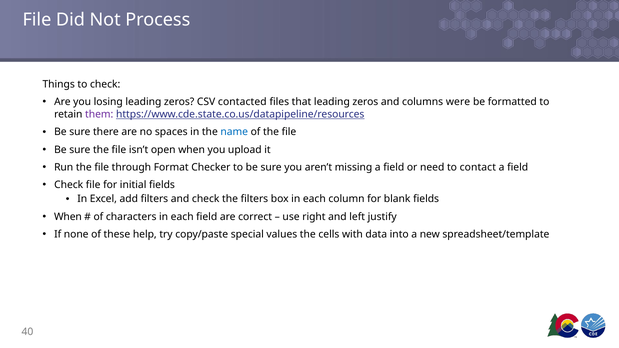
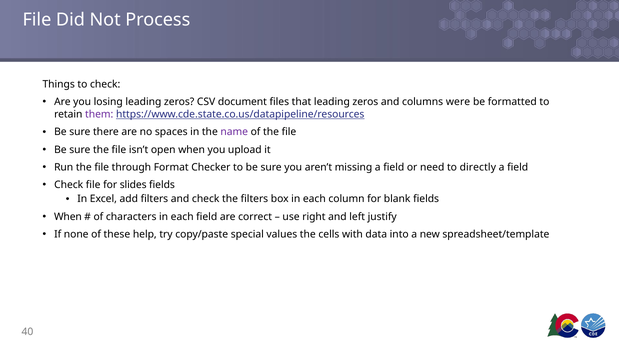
contacted: contacted -> document (242, 102)
name colour: blue -> purple (234, 132)
contact: contact -> directly (478, 167)
initial: initial -> slides (133, 185)
